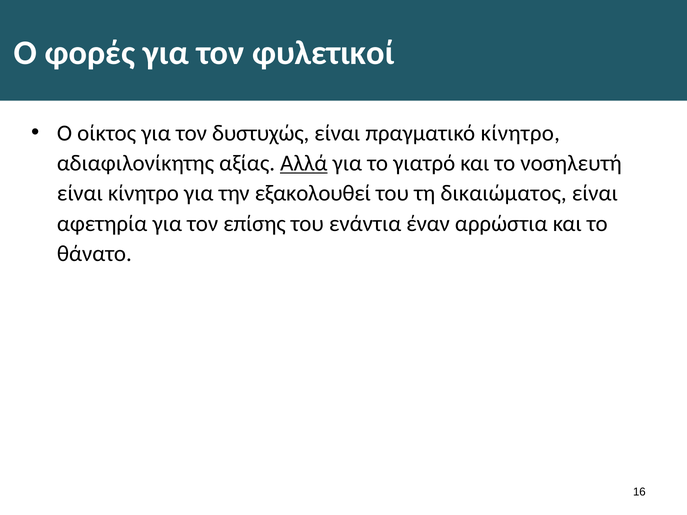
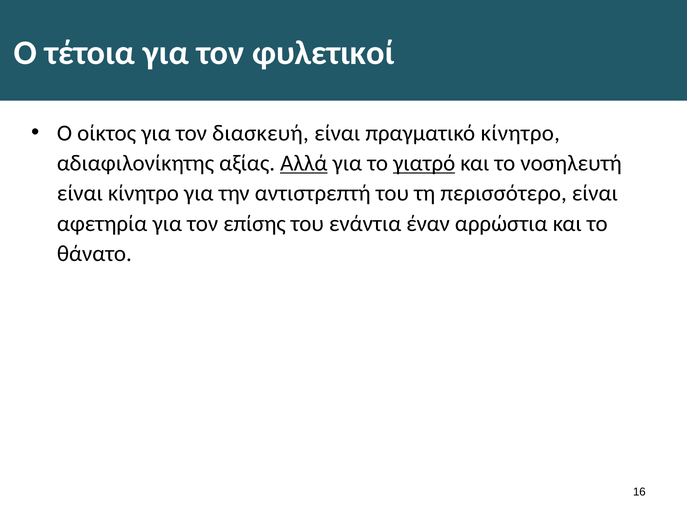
φορές: φορές -> τέτοια (90, 53)
δυστυχώς: δυστυχώς -> διασκευή (260, 133)
γιατρό underline: none -> present (424, 163)
εξακολουθεί: εξακολουθεί -> αντιστρεπτή (313, 193)
δικαιώματος: δικαιώματος -> περισσότερο (504, 193)
